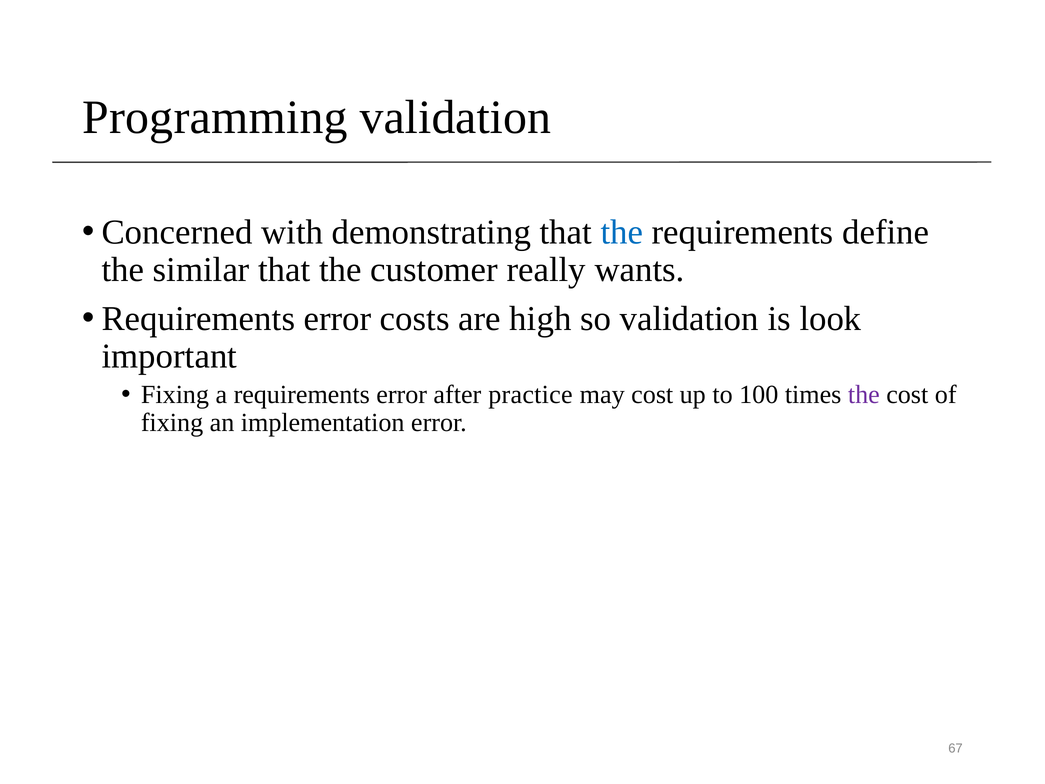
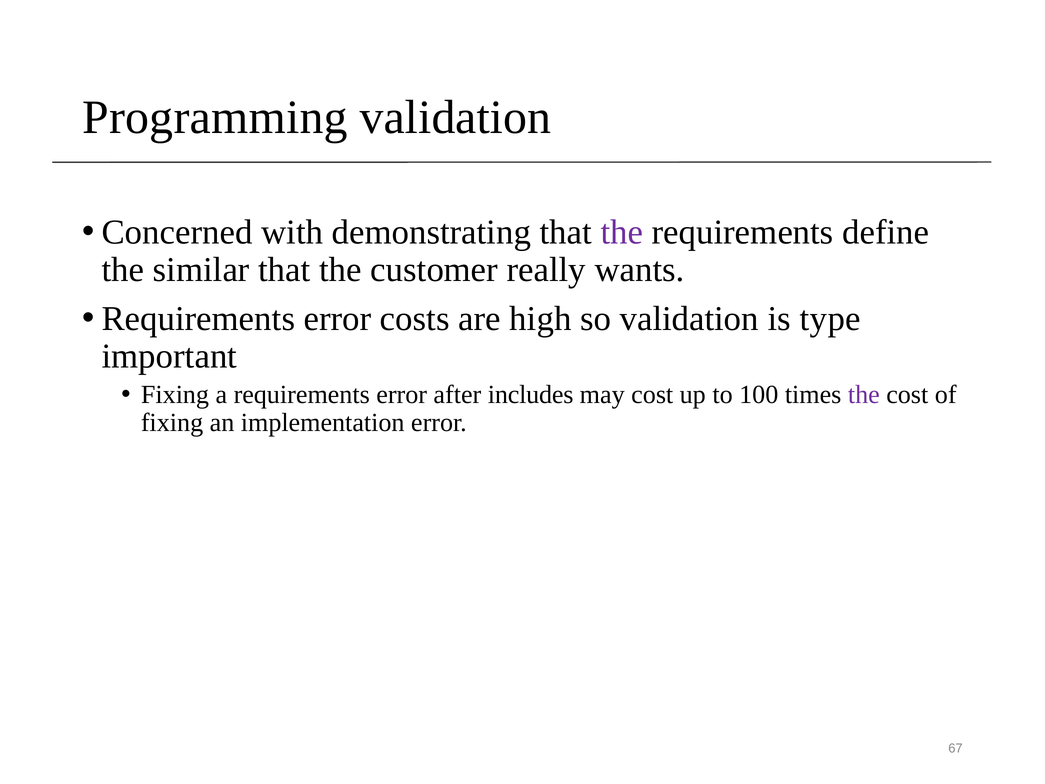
the colour: blue -> purple (622, 232)
look: look -> type (830, 318)
practice: practice -> includes (531, 394)
